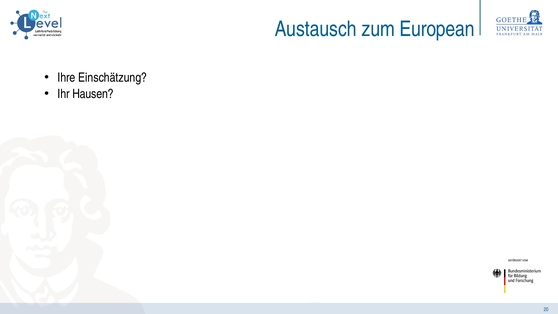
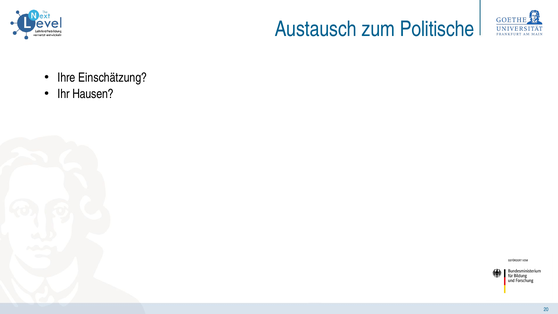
European: European -> Politische (437, 29)
